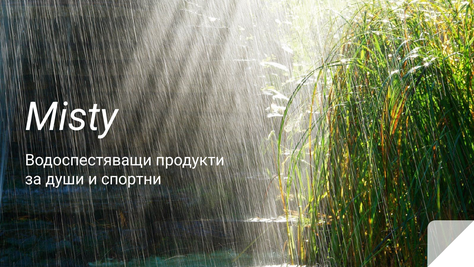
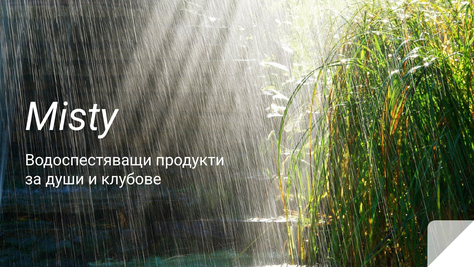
спортни: спортни -> клубове (131, 179)
